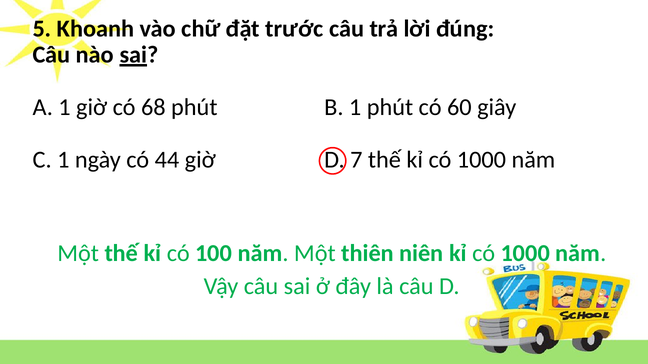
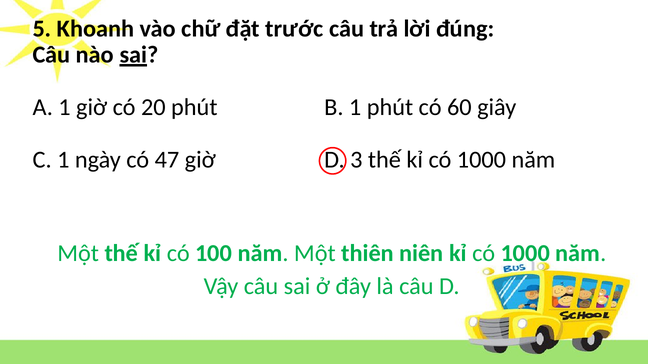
68: 68 -> 20 (153, 107)
44: 44 -> 47 (167, 160)
7: 7 -> 3 (356, 160)
